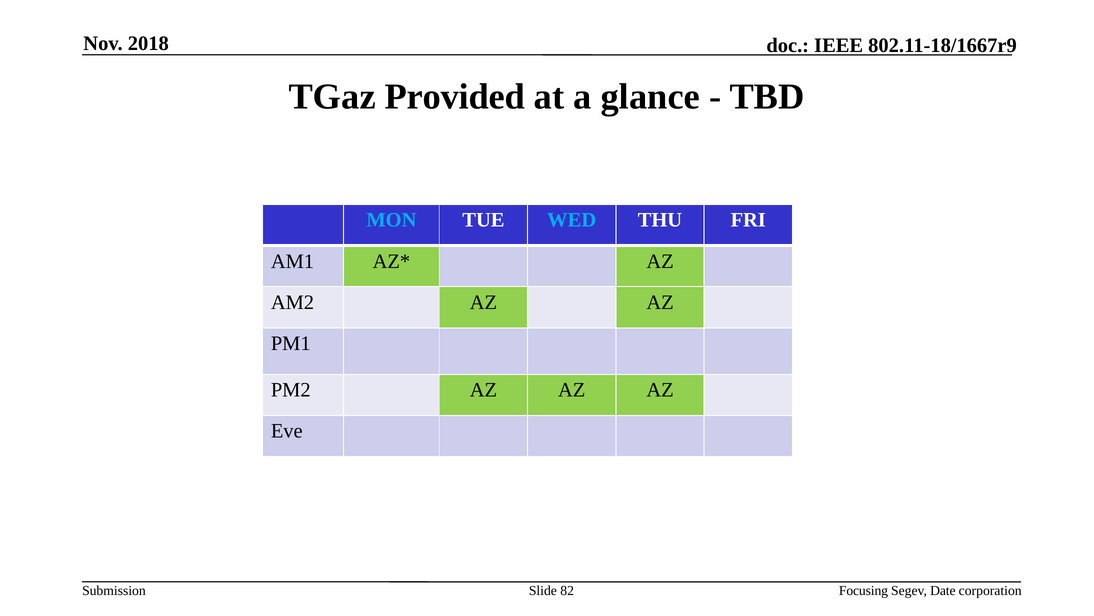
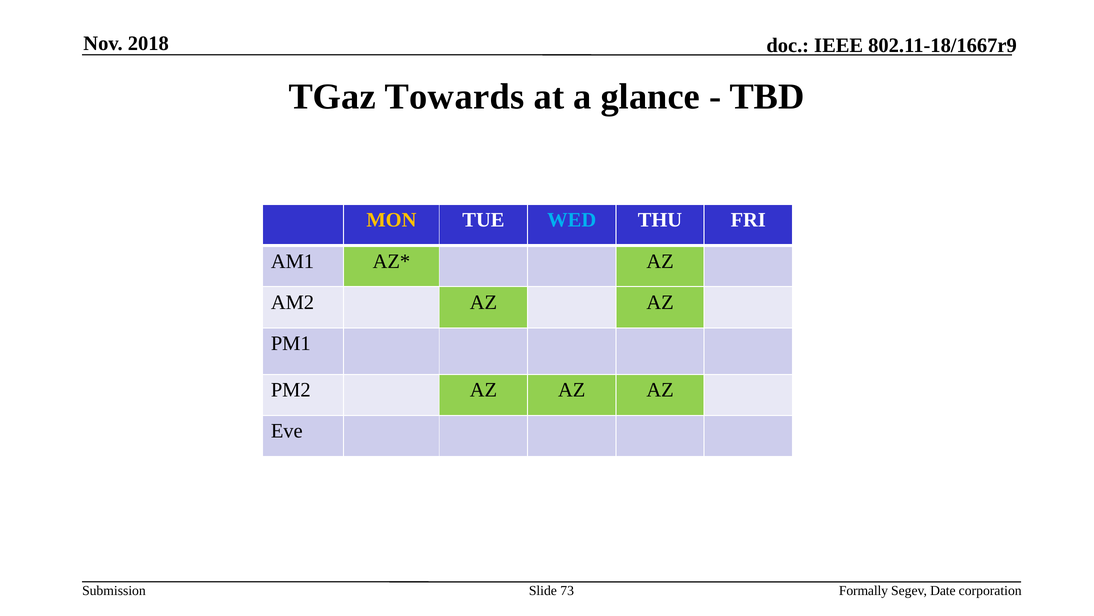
Provided: Provided -> Towards (455, 97)
MON colour: light blue -> yellow (391, 220)
82: 82 -> 73 (567, 590)
Focusing: Focusing -> Formally (863, 590)
